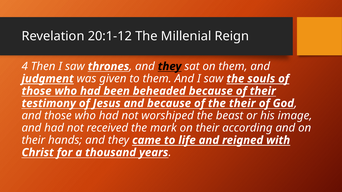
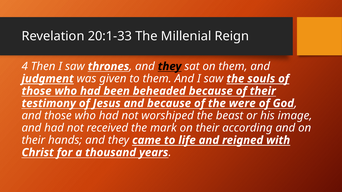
20:1-12: 20:1-12 -> 20:1-33 (110, 36)
the their: their -> were (242, 104)
